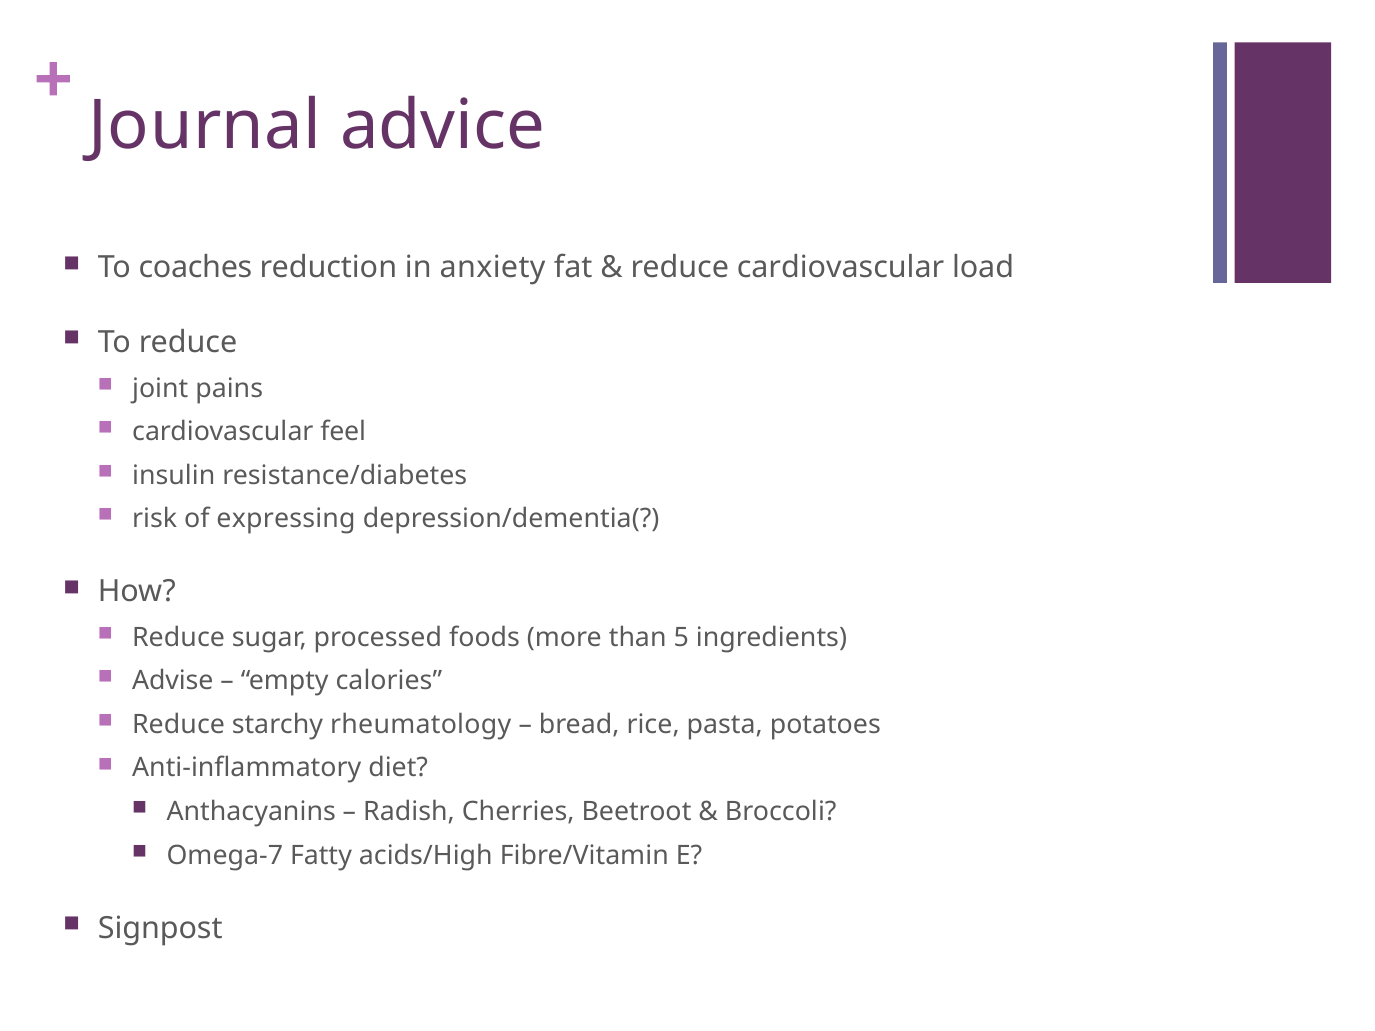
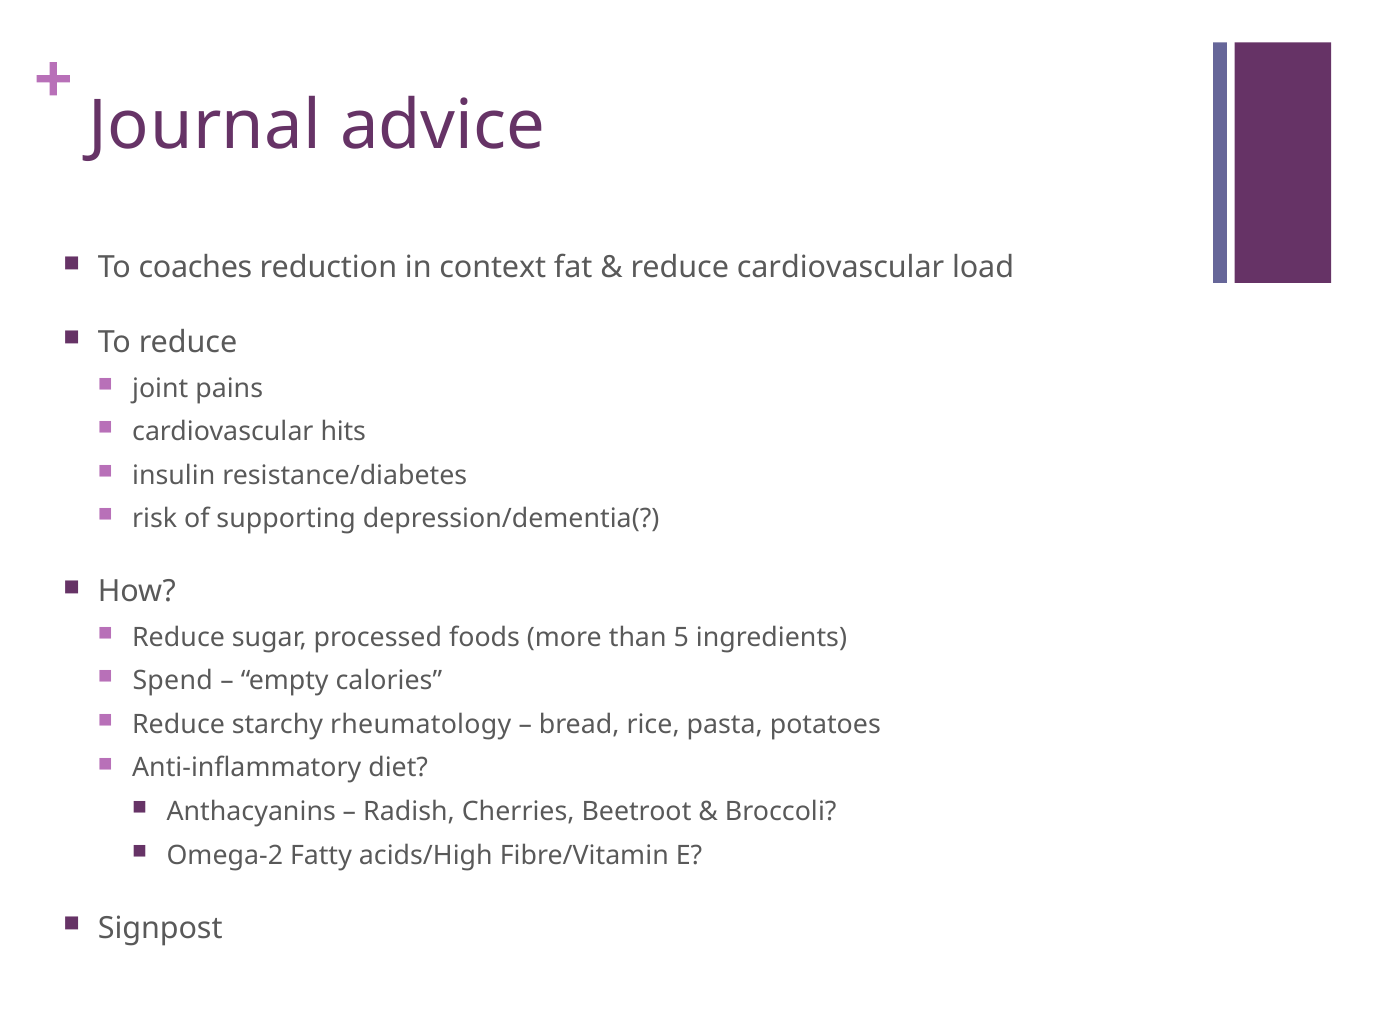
anxiety: anxiety -> context (493, 268)
feel: feel -> hits (343, 432)
expressing: expressing -> supporting (286, 519)
Advise: Advise -> Spend (173, 681)
Omega-7: Omega-7 -> Omega-2 (225, 855)
